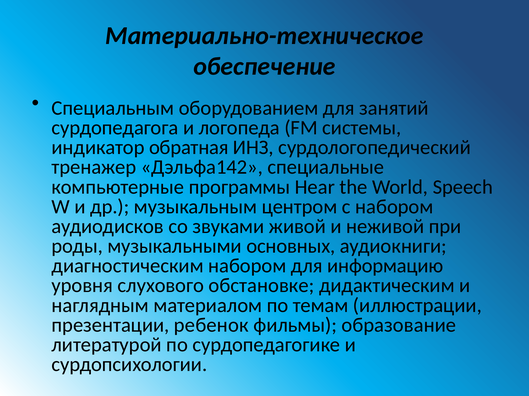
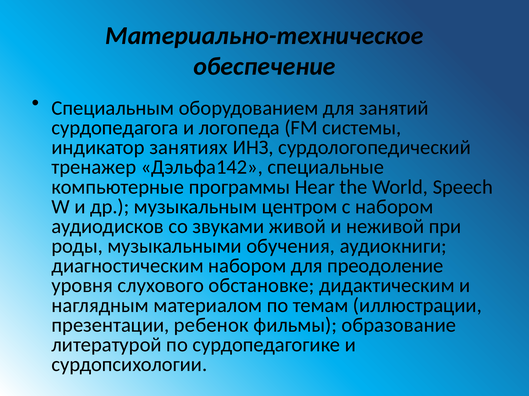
обратная: обратная -> занятиях (189, 148)
основных: основных -> обучения (291, 247)
информацию: информацию -> преодоление (385, 266)
